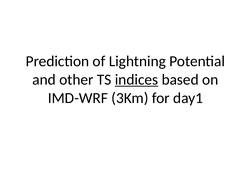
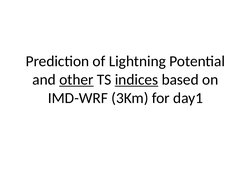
other underline: none -> present (76, 80)
